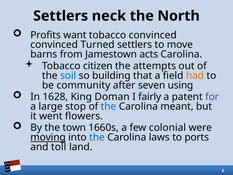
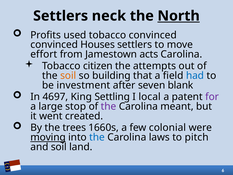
North underline: none -> present (179, 16)
want: want -> used (75, 35)
Turned: Turned -> Houses (98, 45)
barns: barns -> effort (44, 54)
soil colour: blue -> orange (68, 75)
had colour: orange -> blue (195, 75)
community: community -> investment (83, 85)
using: using -> blank (181, 85)
1628: 1628 -> 4697 (55, 97)
Doman: Doman -> Settling (112, 97)
fairly: fairly -> local (150, 97)
the colour: blue -> purple (109, 106)
flowers: flowers -> created (84, 116)
town: town -> trees (74, 127)
ports: ports -> pitch (197, 137)
and toll: toll -> soil (59, 147)
